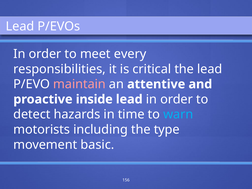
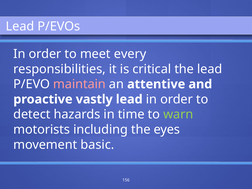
inside: inside -> vastly (94, 99)
warn colour: light blue -> light green (178, 114)
type: type -> eyes (167, 130)
